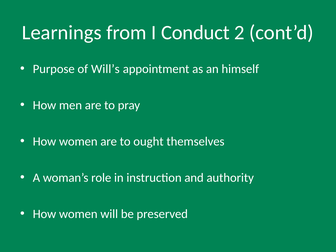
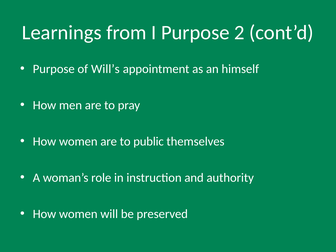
I Conduct: Conduct -> Purpose (195, 33)
ought: ought -> public (149, 141)
